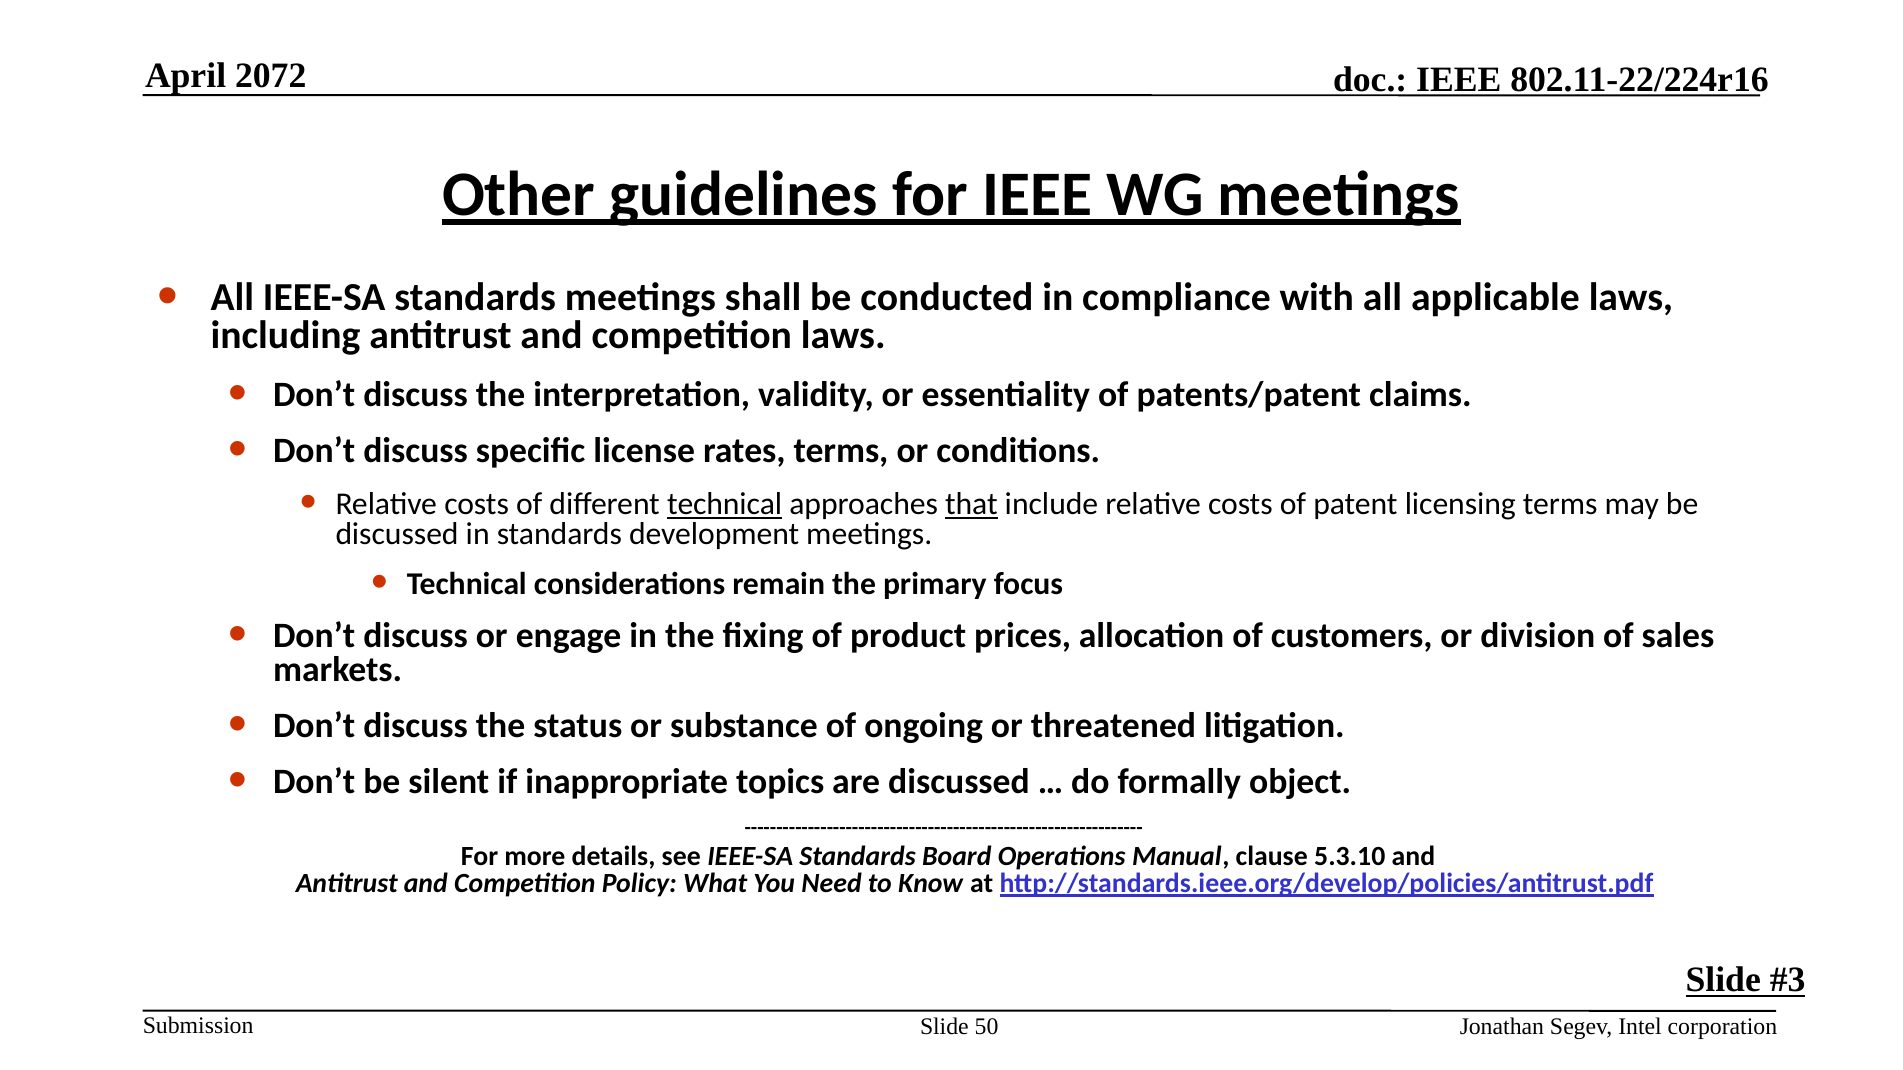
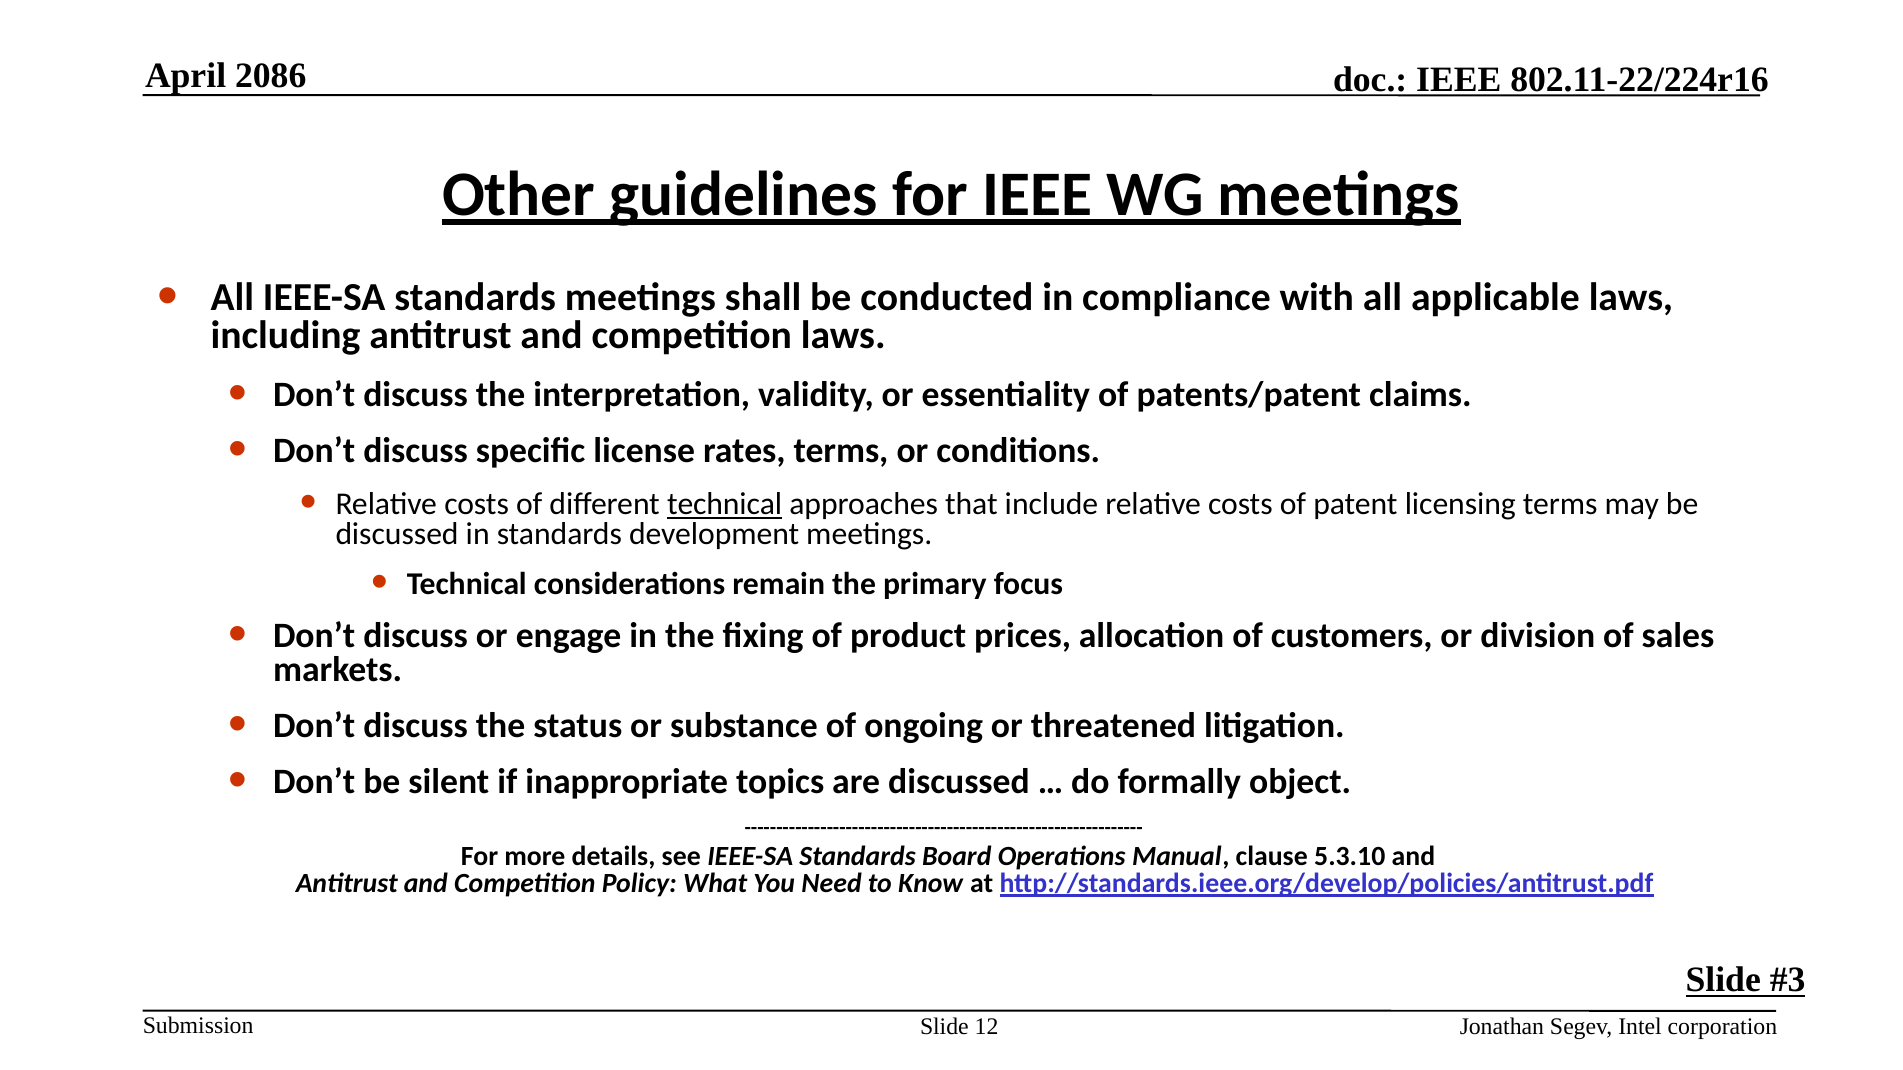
2072: 2072 -> 2086 (271, 76)
that underline: present -> none (971, 504)
50: 50 -> 12 (987, 1027)
